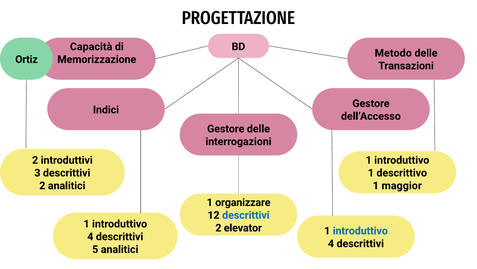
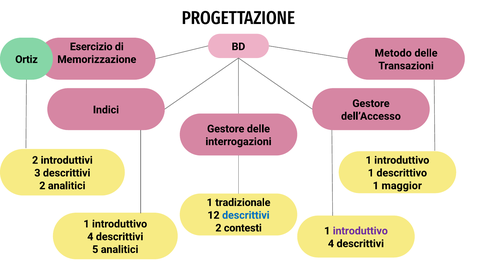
Capacità: Capacità -> Esercizio (91, 47)
organizzare: organizzare -> tradizionale (243, 202)
elevator: elevator -> contesti (243, 227)
introduttivo colour: blue -> purple (360, 230)
